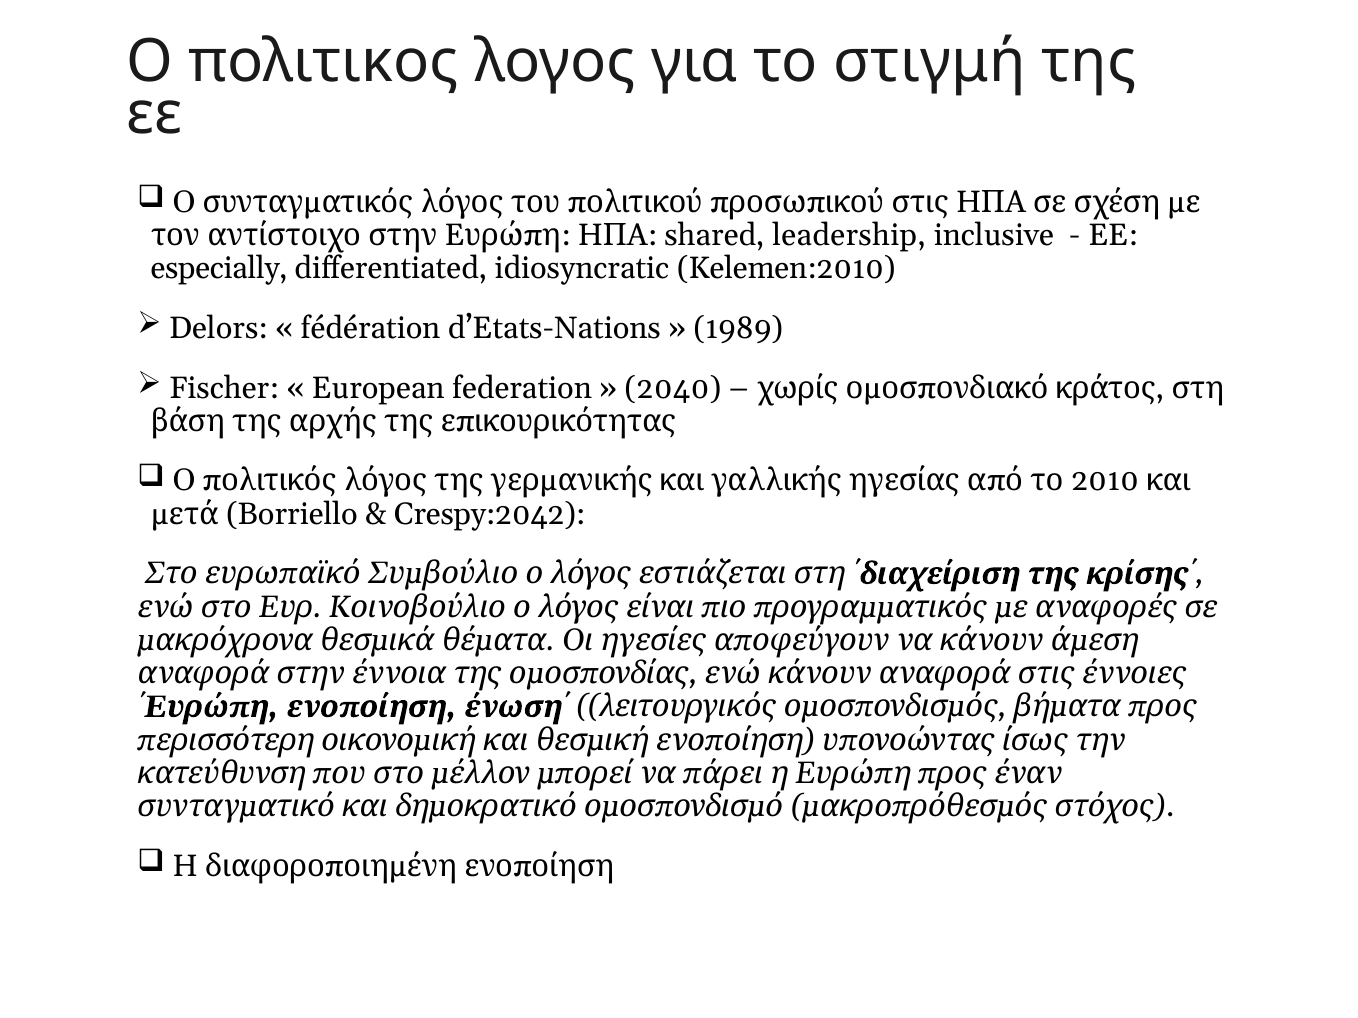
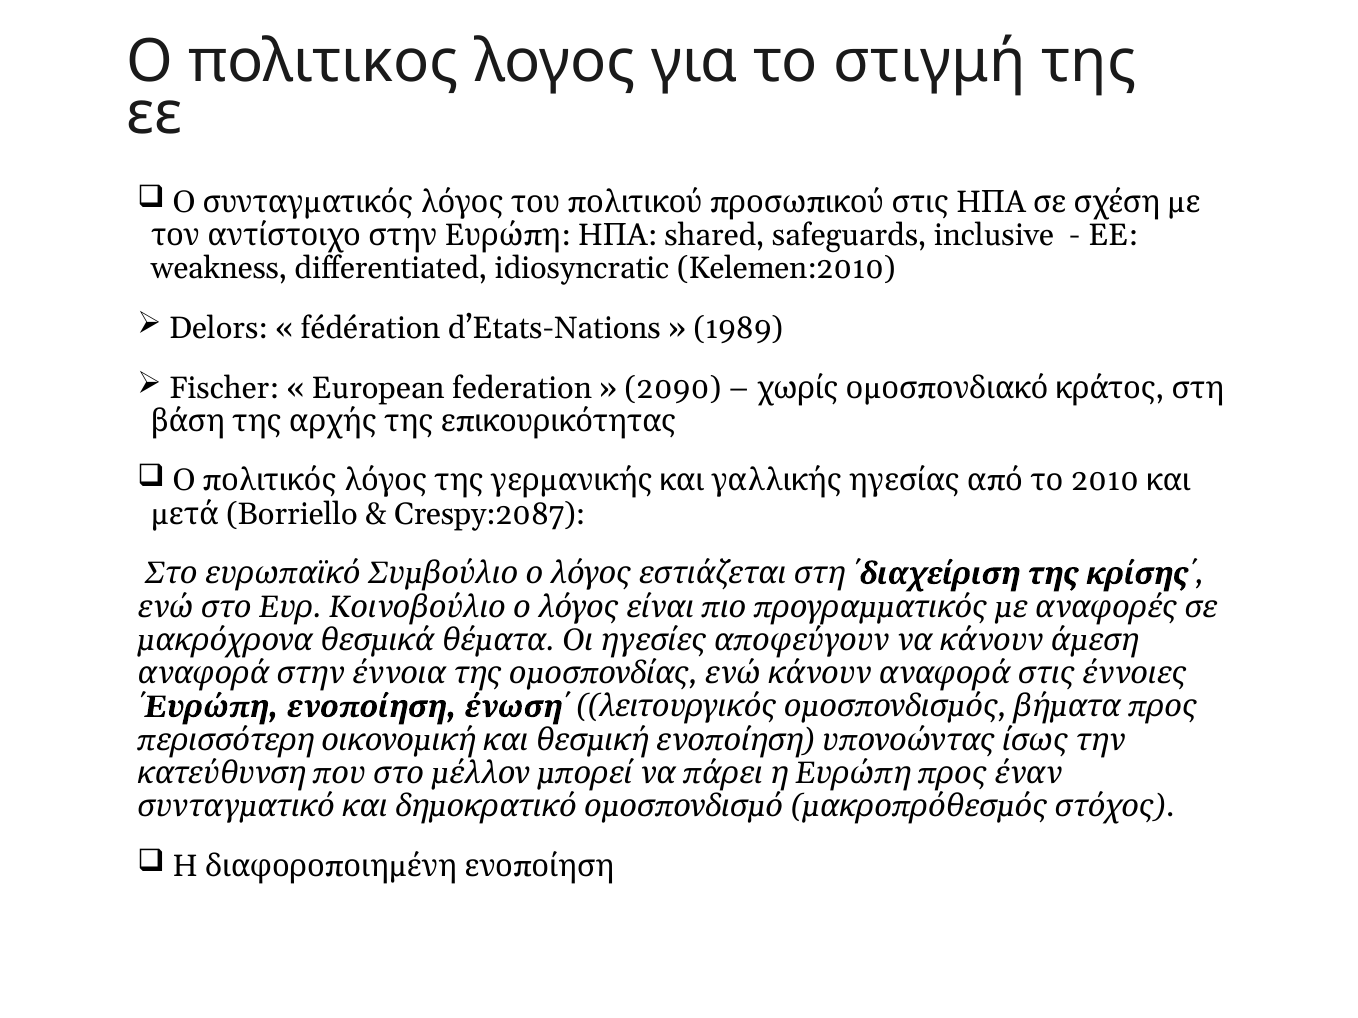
leadership: leadership -> safeguards (849, 235)
especially: especially -> weakness (219, 269)
2040: 2040 -> 2090 (673, 388)
Crespy:2042: Crespy:2042 -> Crespy:2087 (490, 514)
